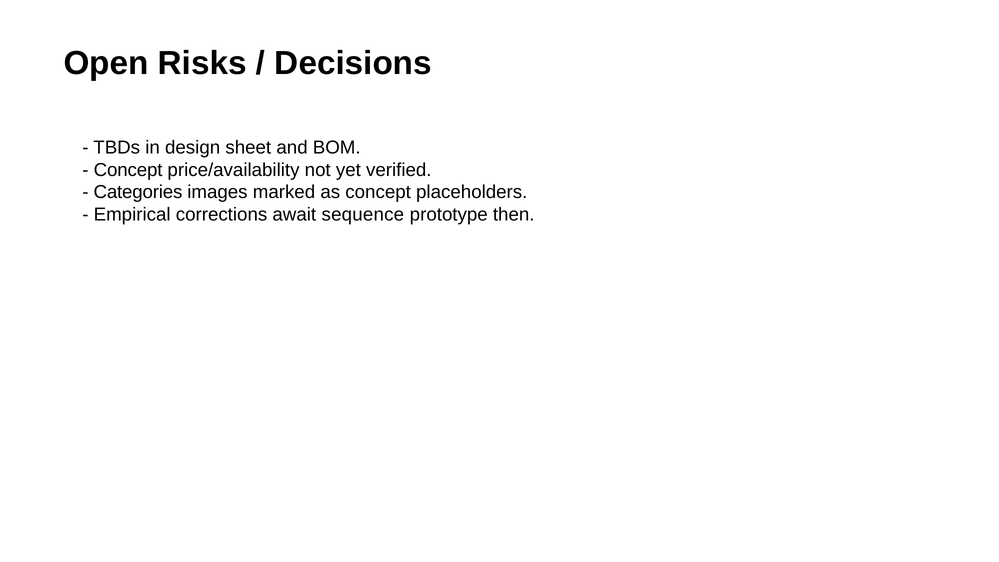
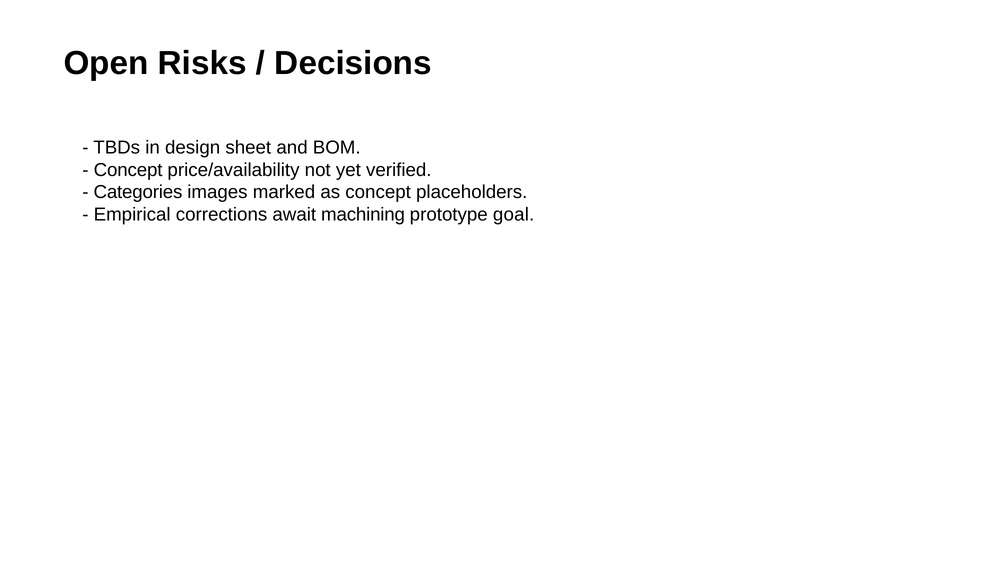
sequence: sequence -> machining (363, 215)
then: then -> goal (514, 215)
